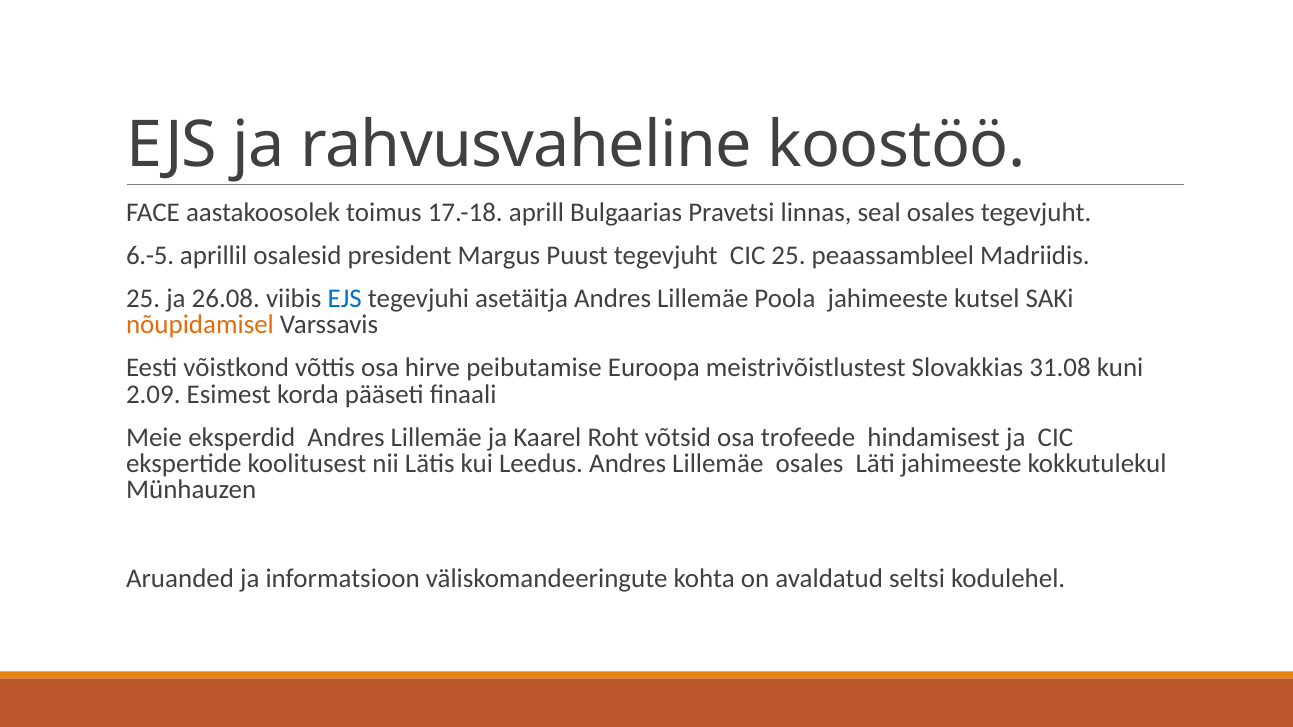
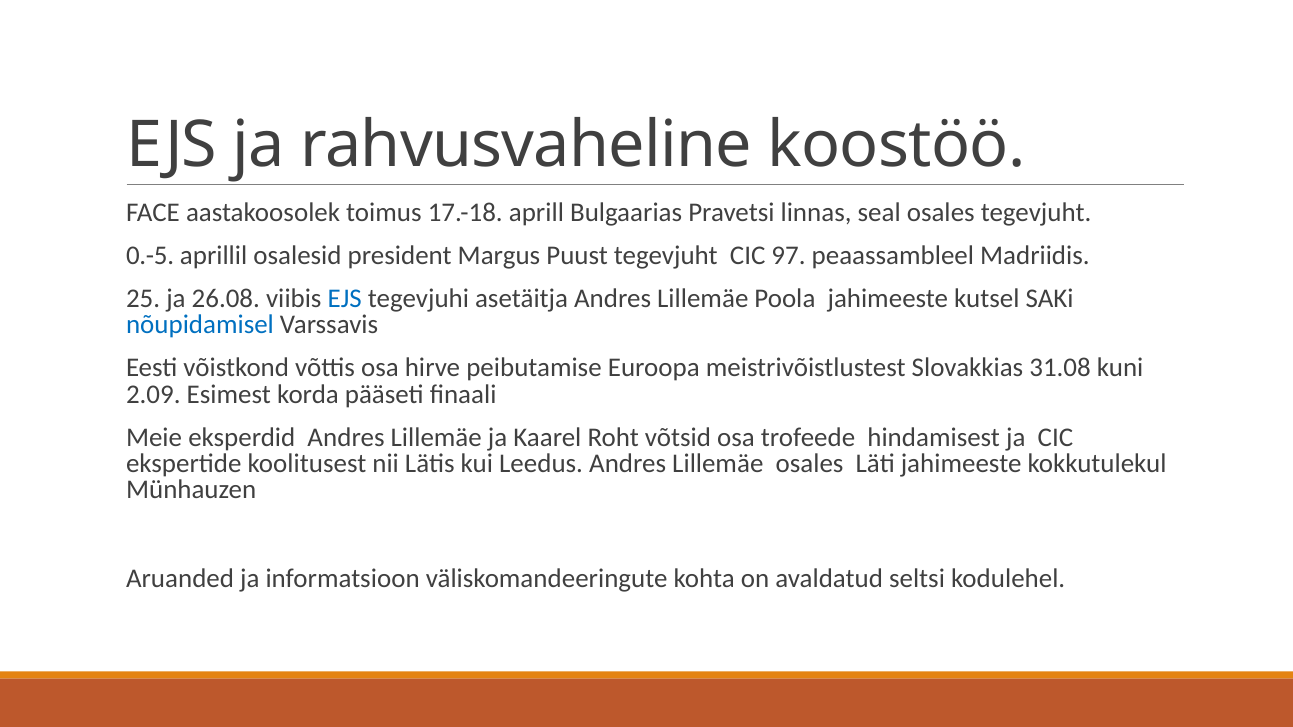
6.-5: 6.-5 -> 0.-5 (150, 256)
CIC 25: 25 -> 97 (789, 256)
nõupidamisel colour: orange -> blue (200, 325)
